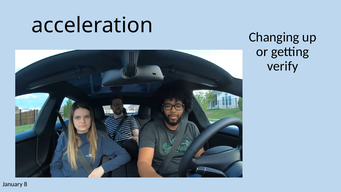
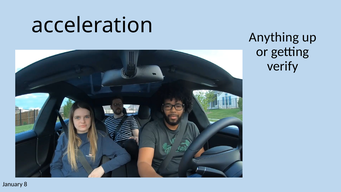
Changing: Changing -> Anything (274, 37)
